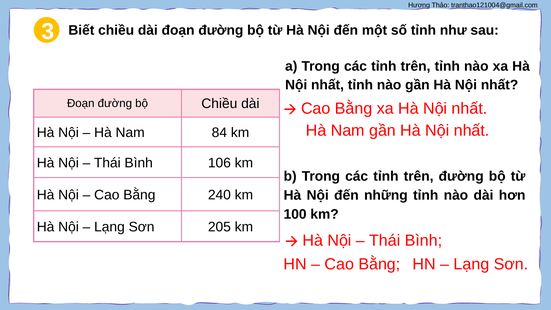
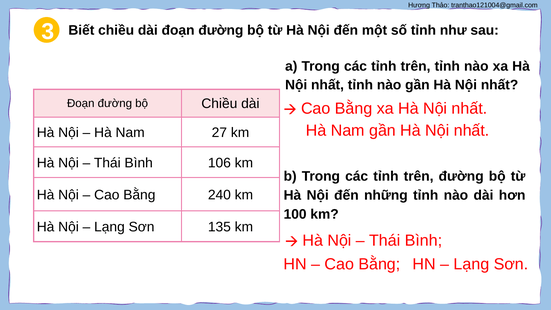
84: 84 -> 27 (219, 133)
205: 205 -> 135 (219, 227)
